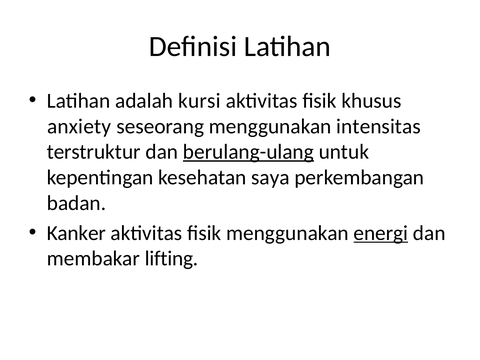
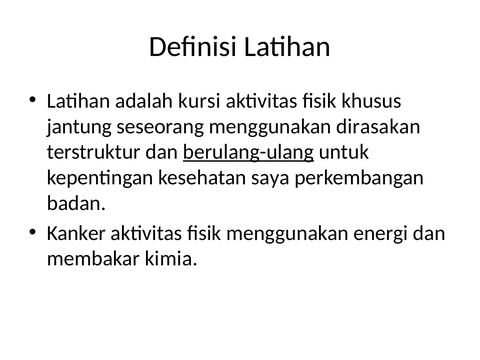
anxiety: anxiety -> jantung (79, 126)
intensitas: intensitas -> dirasakan (379, 126)
energi underline: present -> none (381, 233)
lifting: lifting -> kimia (171, 259)
